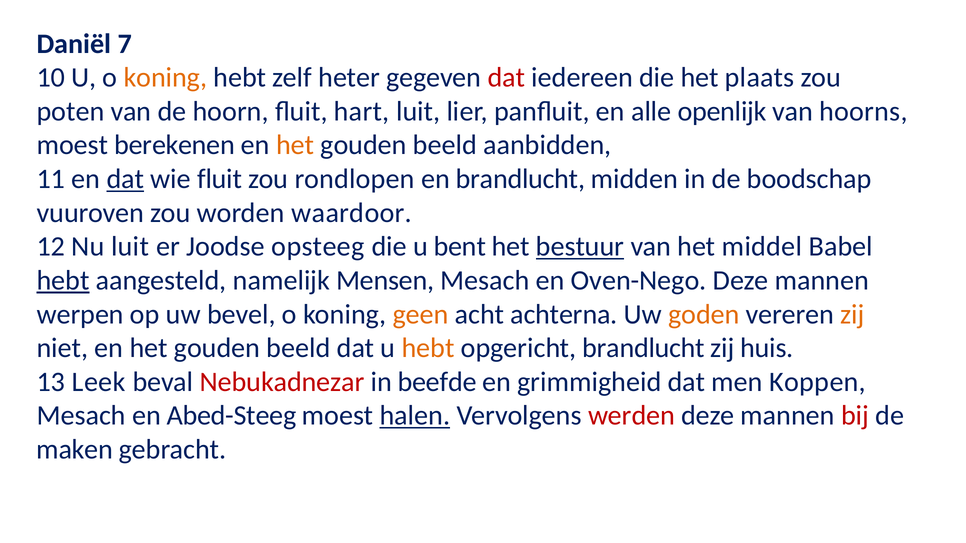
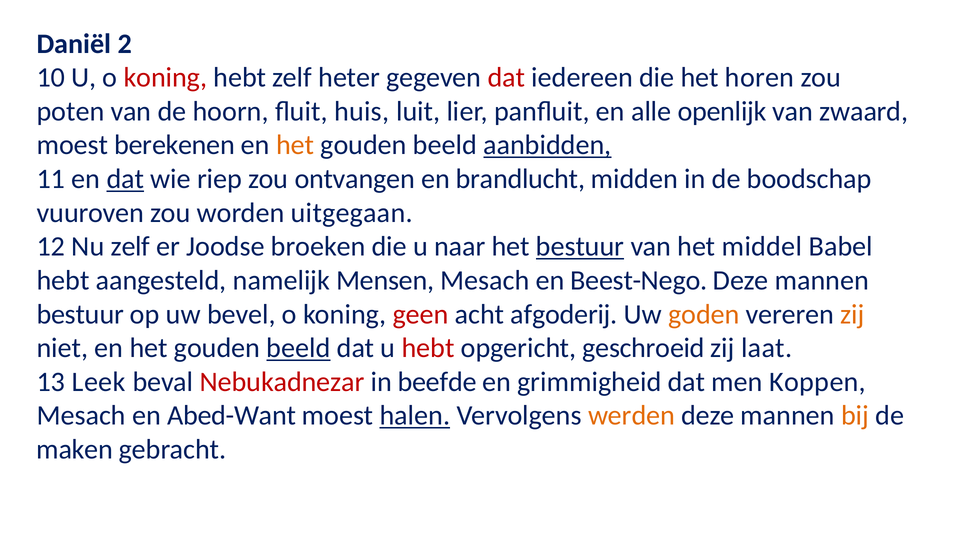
7: 7 -> 2 (125, 44)
koning colour: orange -> red (165, 78)
plaats: plaats -> horen (760, 78)
hart: hart -> huis (362, 111)
hoorns: hoorns -> zwaard (864, 111)
aanbidden underline: none -> present (547, 145)
wie fluit: fluit -> riep (220, 179)
rondlopen: rondlopen -> ontvangen (355, 179)
waardoor: waardoor -> uitgegaan (352, 213)
Nu luit: luit -> zelf (130, 247)
opsteeg: opsteeg -> broeken (318, 247)
bent: bent -> naar (460, 247)
hebt underline: present -> none (63, 281)
Oven-Nego: Oven-Nego -> Beest-Nego (639, 281)
werpen: werpen -> bestuur (80, 314)
geen colour: orange -> red (421, 314)
achterna: achterna -> afgoderij (564, 314)
beeld underline: none -> present (298, 348)
hebt colour: orange -> red (428, 348)
opgericht brandlucht: brandlucht -> geschroeid (644, 348)
huis: huis -> laat (767, 348)
Abed-Steeg: Abed-Steeg -> Abed-Want (232, 416)
werden colour: red -> orange (631, 416)
bij colour: red -> orange (855, 416)
